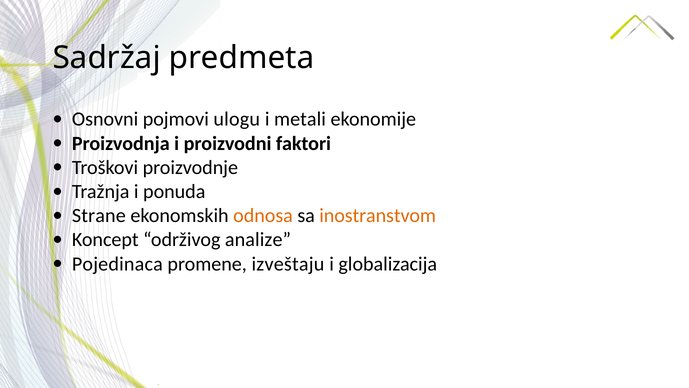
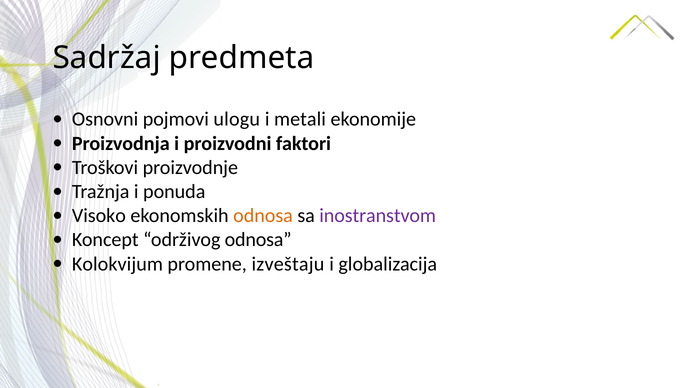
Strane: Strane -> Visoko (99, 215)
inostranstvom colour: orange -> purple (378, 215)
održivog analize: analize -> odnosa (258, 240)
Pojedinaca: Pojedinaca -> Kolokvijum (117, 264)
